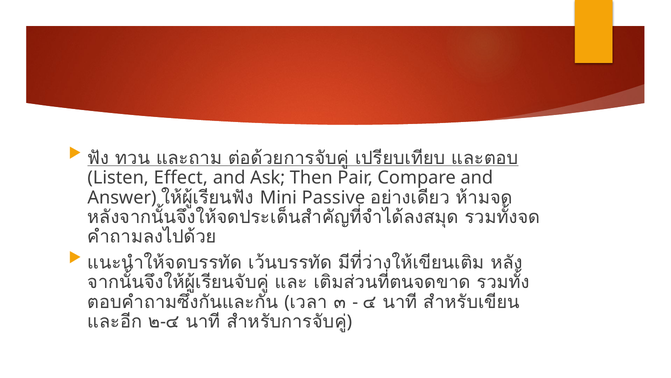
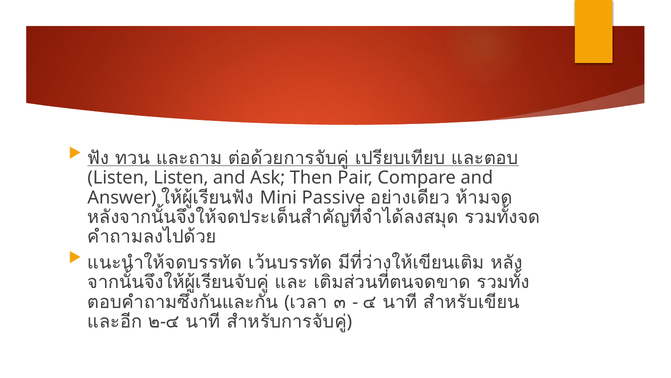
Listen Effect: Effect -> Listen (181, 178)
